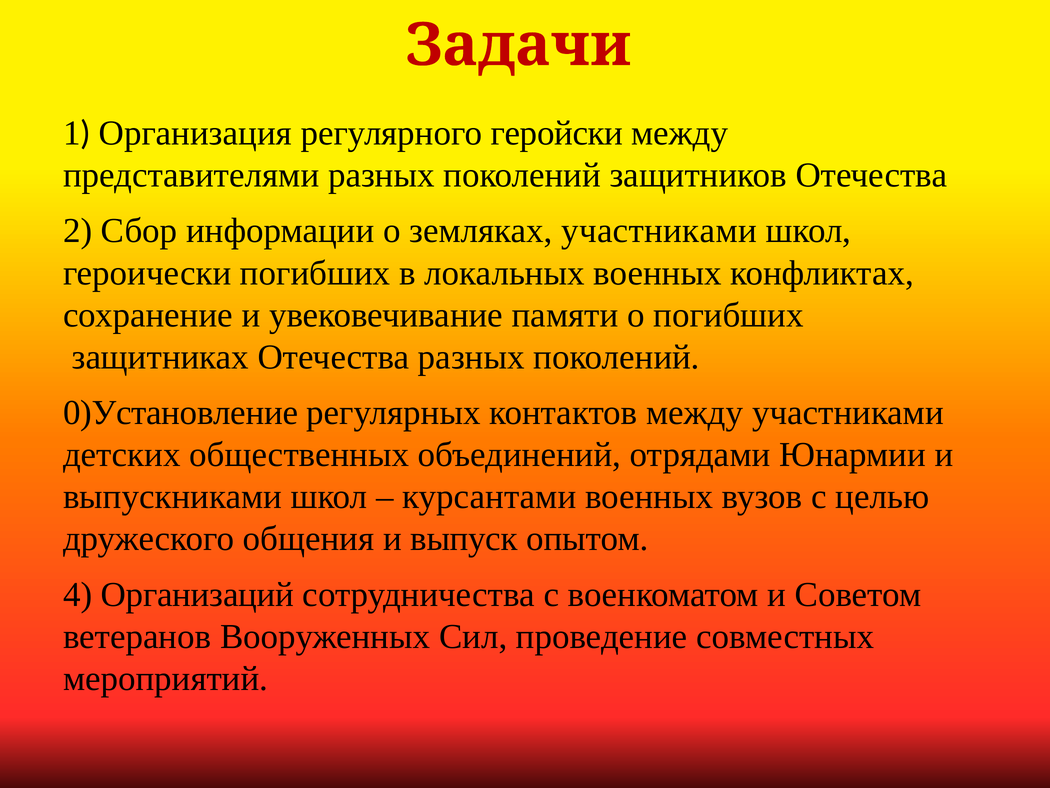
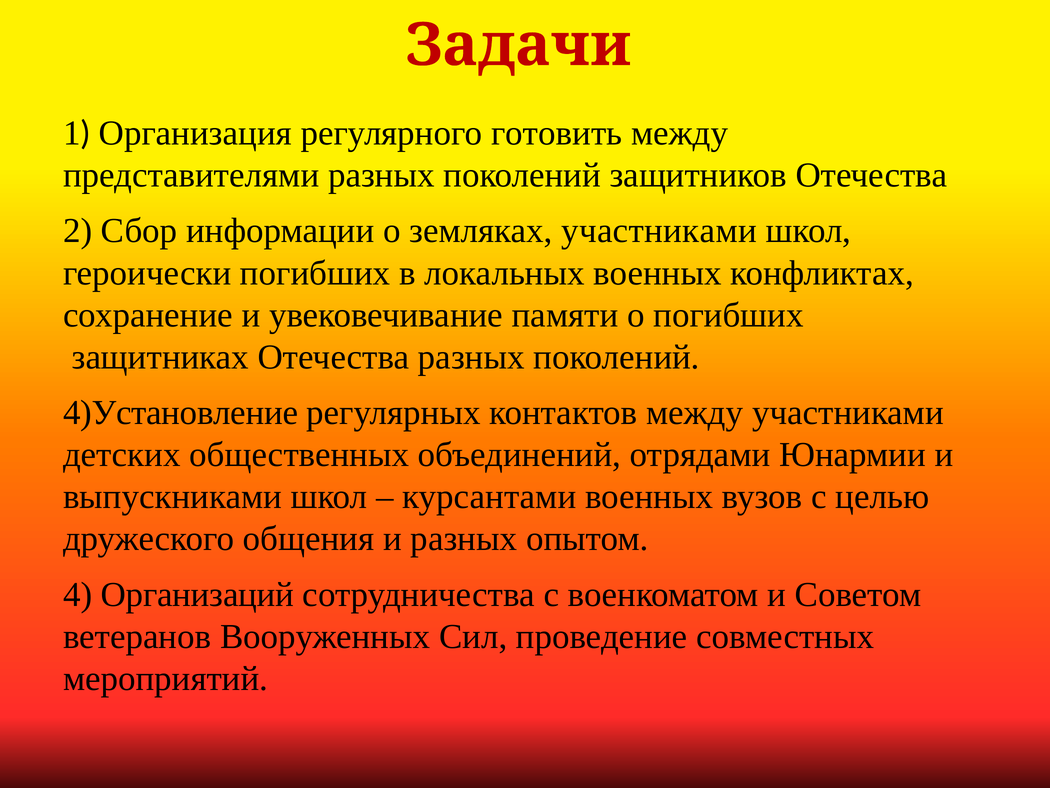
геройски: геройски -> готовить (557, 133)
0)Установление: 0)Установление -> 4)Установление (181, 412)
и выпуск: выпуск -> разных (464, 538)
